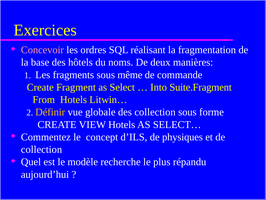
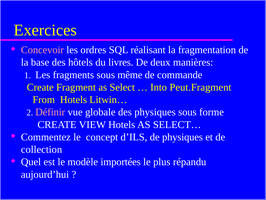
noms: noms -> livres (121, 62)
Suite.Fragment: Suite.Fragment -> Peut.Fragment (200, 87)
Définir colour: yellow -> pink (50, 112)
des collection: collection -> physiques (155, 112)
recherche: recherche -> importées (121, 162)
